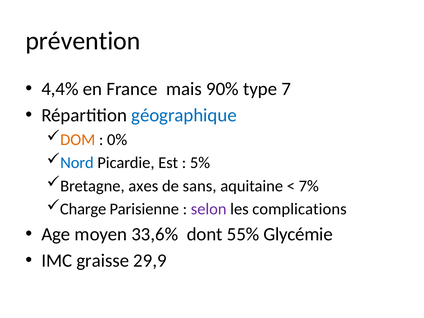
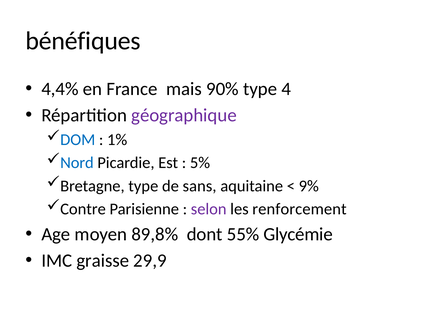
prévention: prévention -> bénéfiques (83, 41)
7: 7 -> 4 (286, 89)
géographique colour: blue -> purple (184, 115)
DOM colour: orange -> blue (78, 140)
0%: 0% -> 1% (117, 140)
Bretagne axes: axes -> type (143, 186)
7%: 7% -> 9% (309, 186)
Charge: Charge -> Contre (83, 209)
complications: complications -> renforcement (299, 209)
33,6%: 33,6% -> 89,8% (155, 234)
